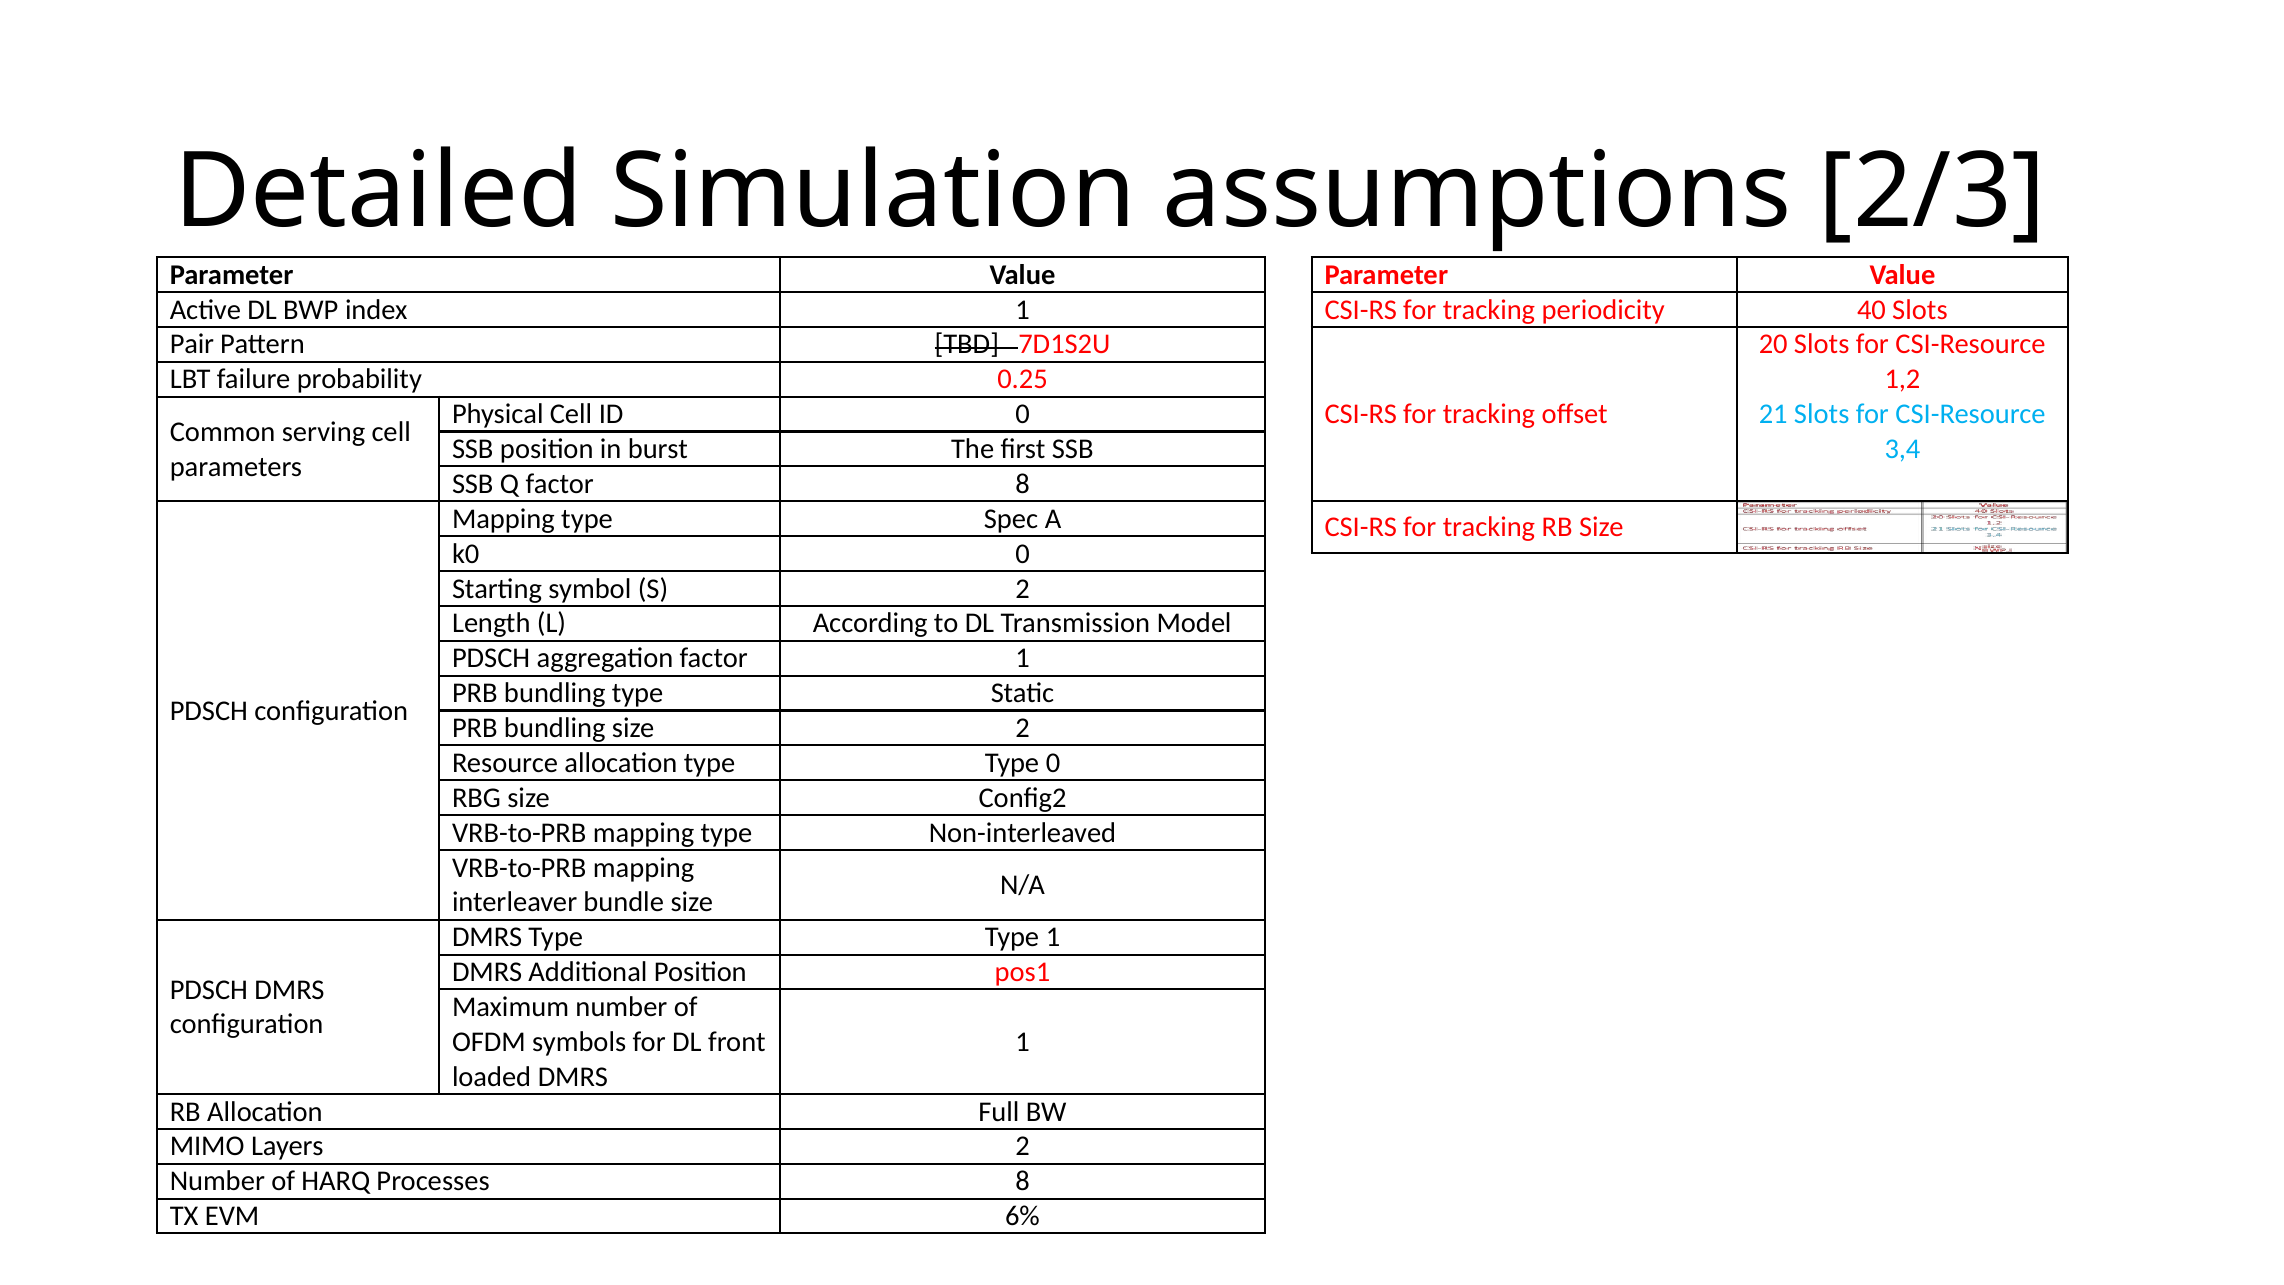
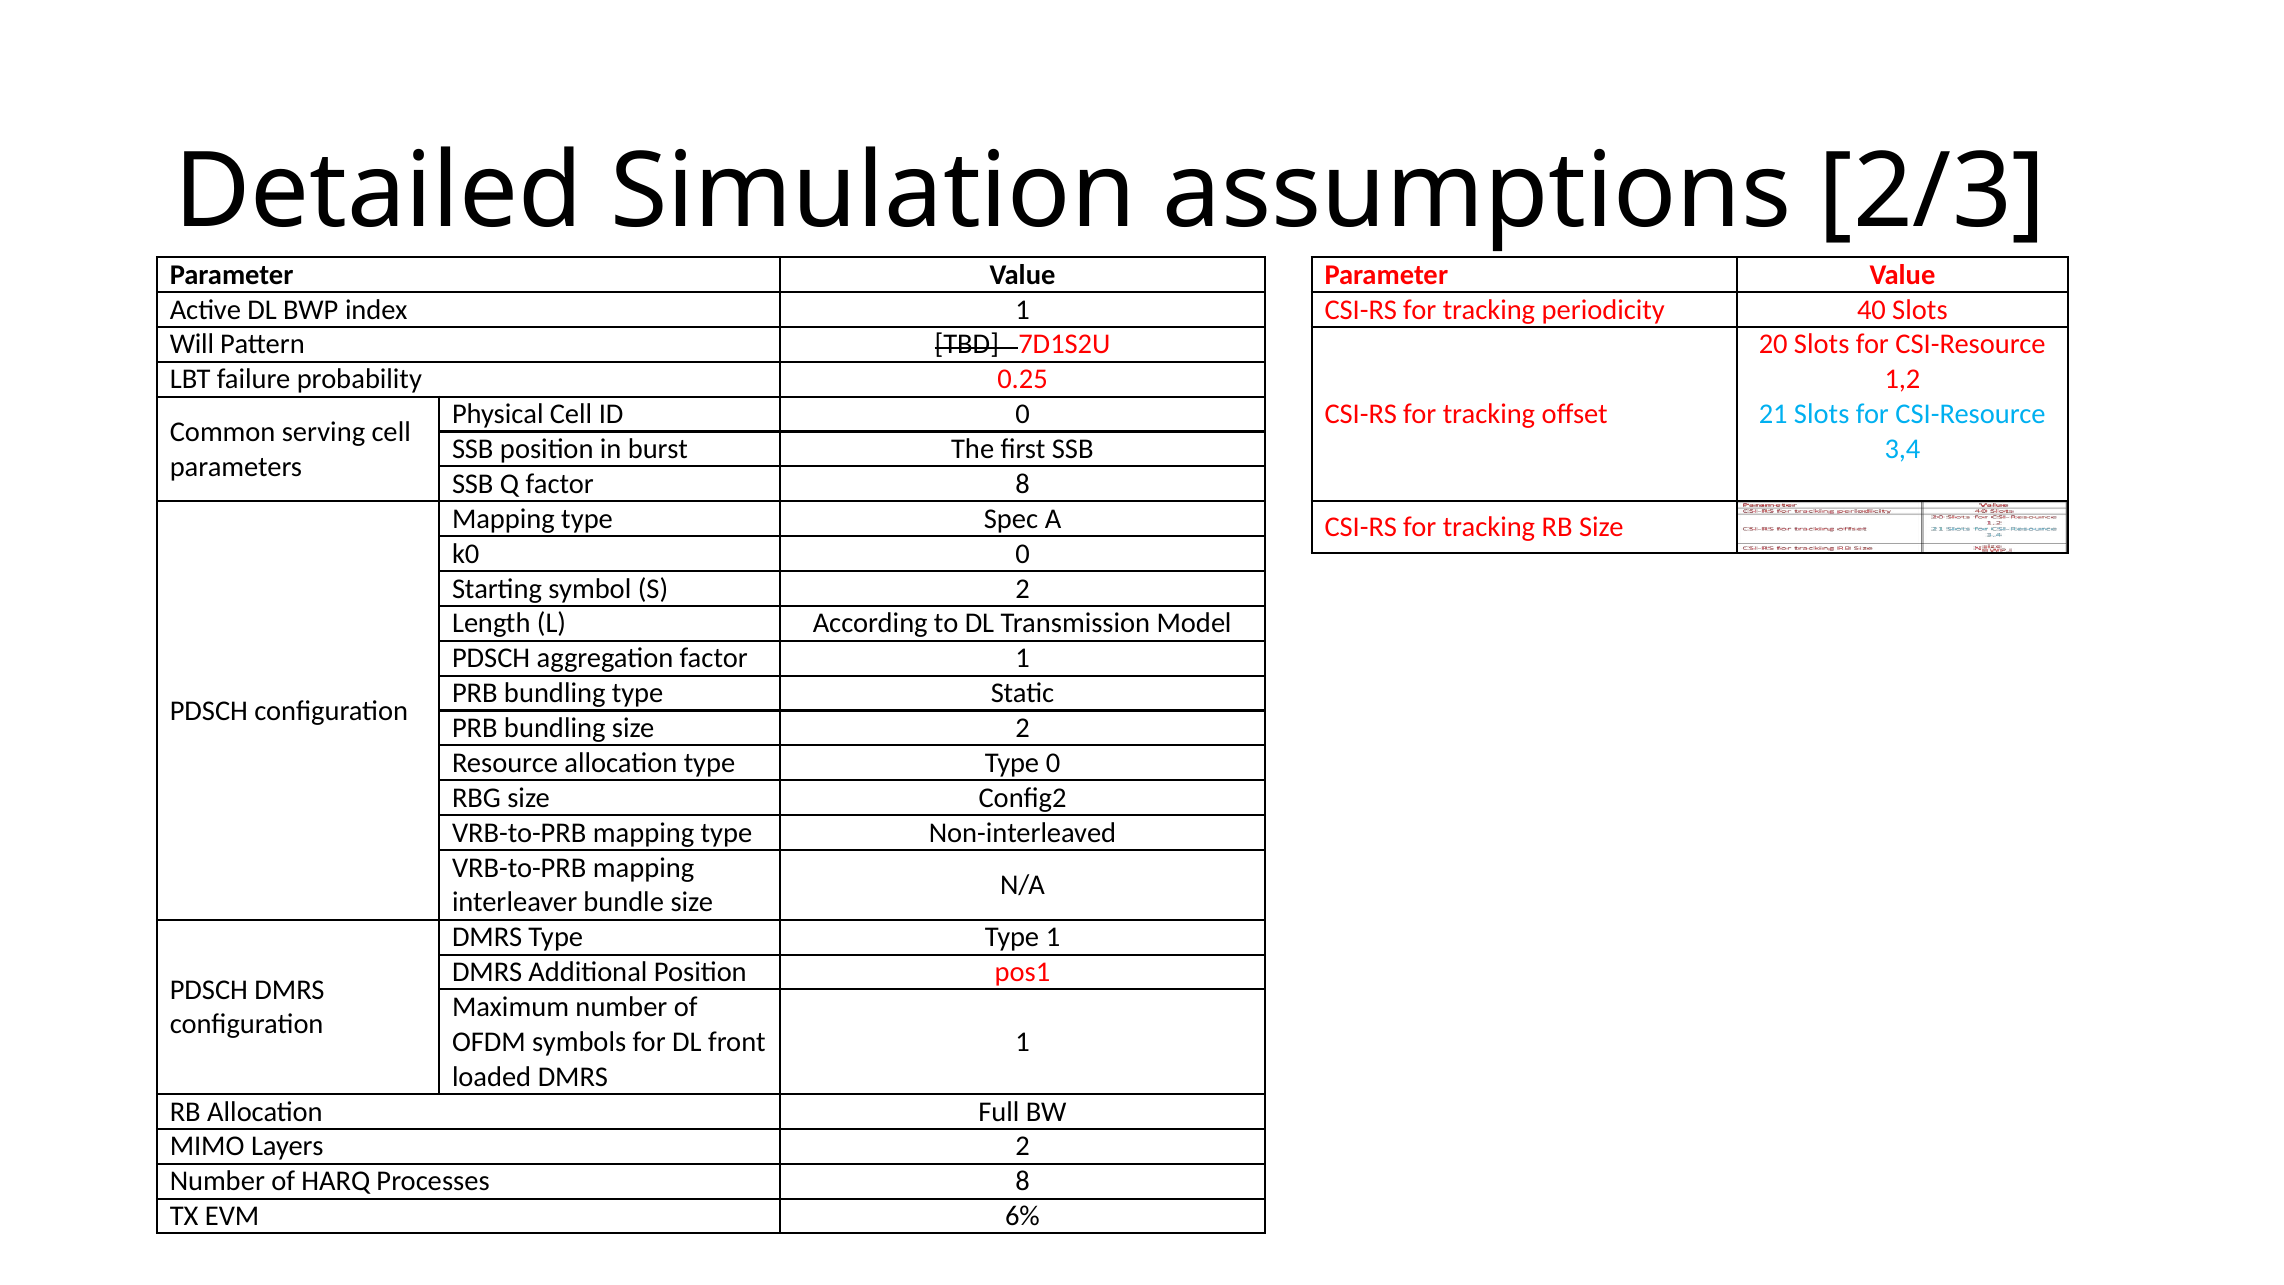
Pair: Pair -> Will (192, 345)
